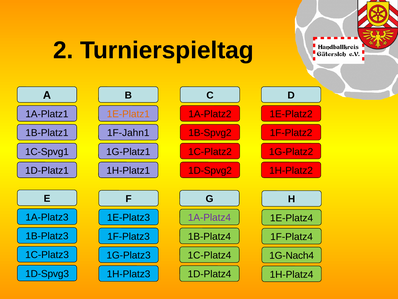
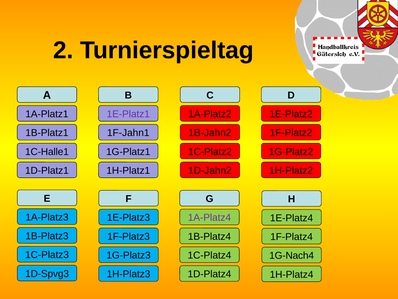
1E-Platz1 colour: orange -> purple (128, 114)
1B-Spvg2: 1B-Spvg2 -> 1B-Jahn2 (210, 133)
1C-Spvg1: 1C-Spvg1 -> 1C-Halle1 (47, 151)
1D-Spvg2: 1D-Spvg2 -> 1D-Jahn2 (210, 170)
